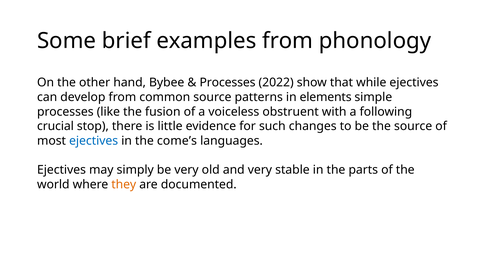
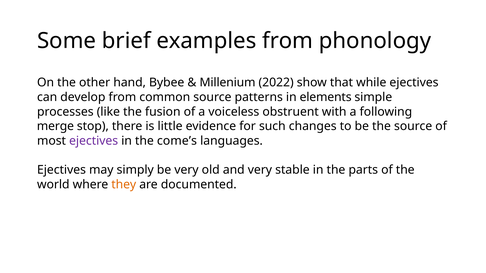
Processes: Processes -> Millenium (228, 83)
crucial: crucial -> merge (55, 126)
ejectives colour: blue -> purple (94, 141)
